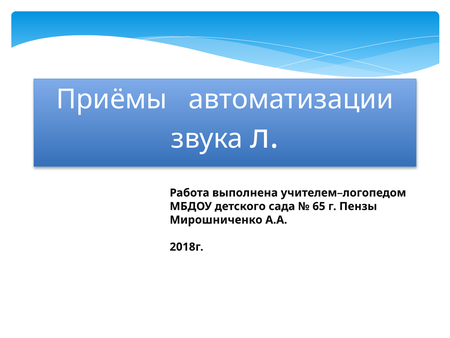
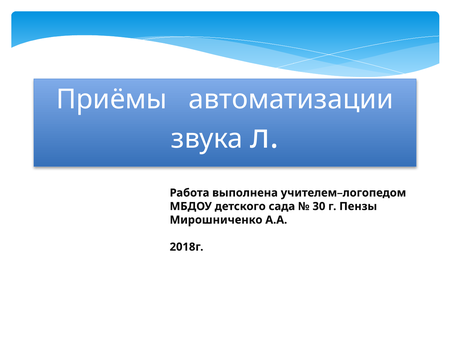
65: 65 -> 30 (319, 206)
